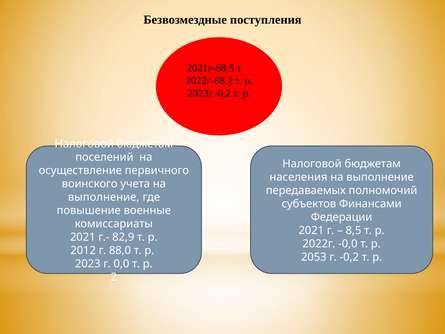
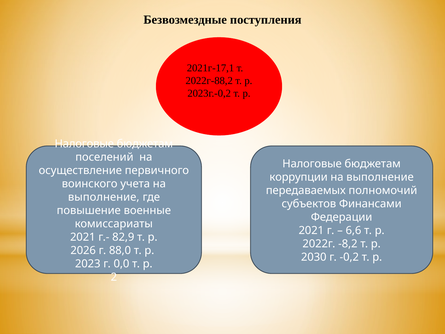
2021г-68,5: 2021г-68,5 -> 2021г-17,1 (210, 68)
Налоговой: Налоговой -> Налоговые (84, 144)
Налоговой: Налоговой -> Налоговые (312, 164)
населения: населения -> коррупции (299, 177)
8,5: 8,5 -> 6,6 (353, 230)
-0,0: -0,0 -> -8,2 (348, 244)
2012: 2012 -> 2026 (83, 250)
2053: 2053 -> 2030 (314, 257)
